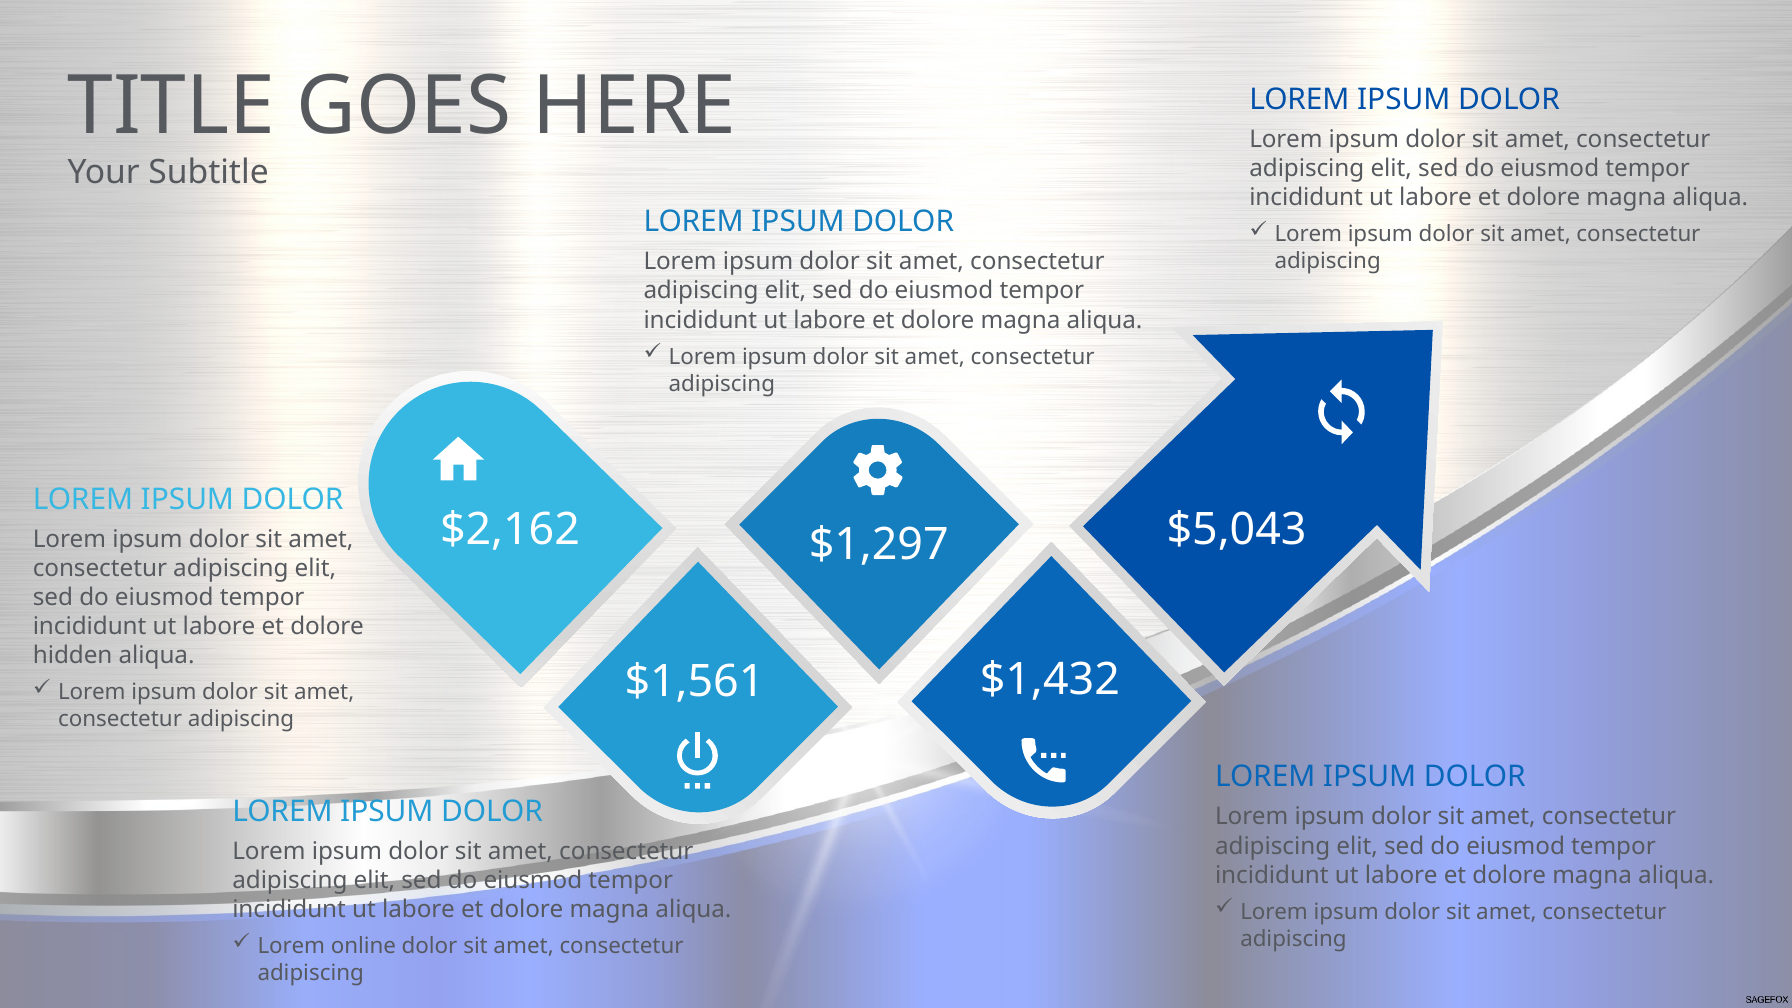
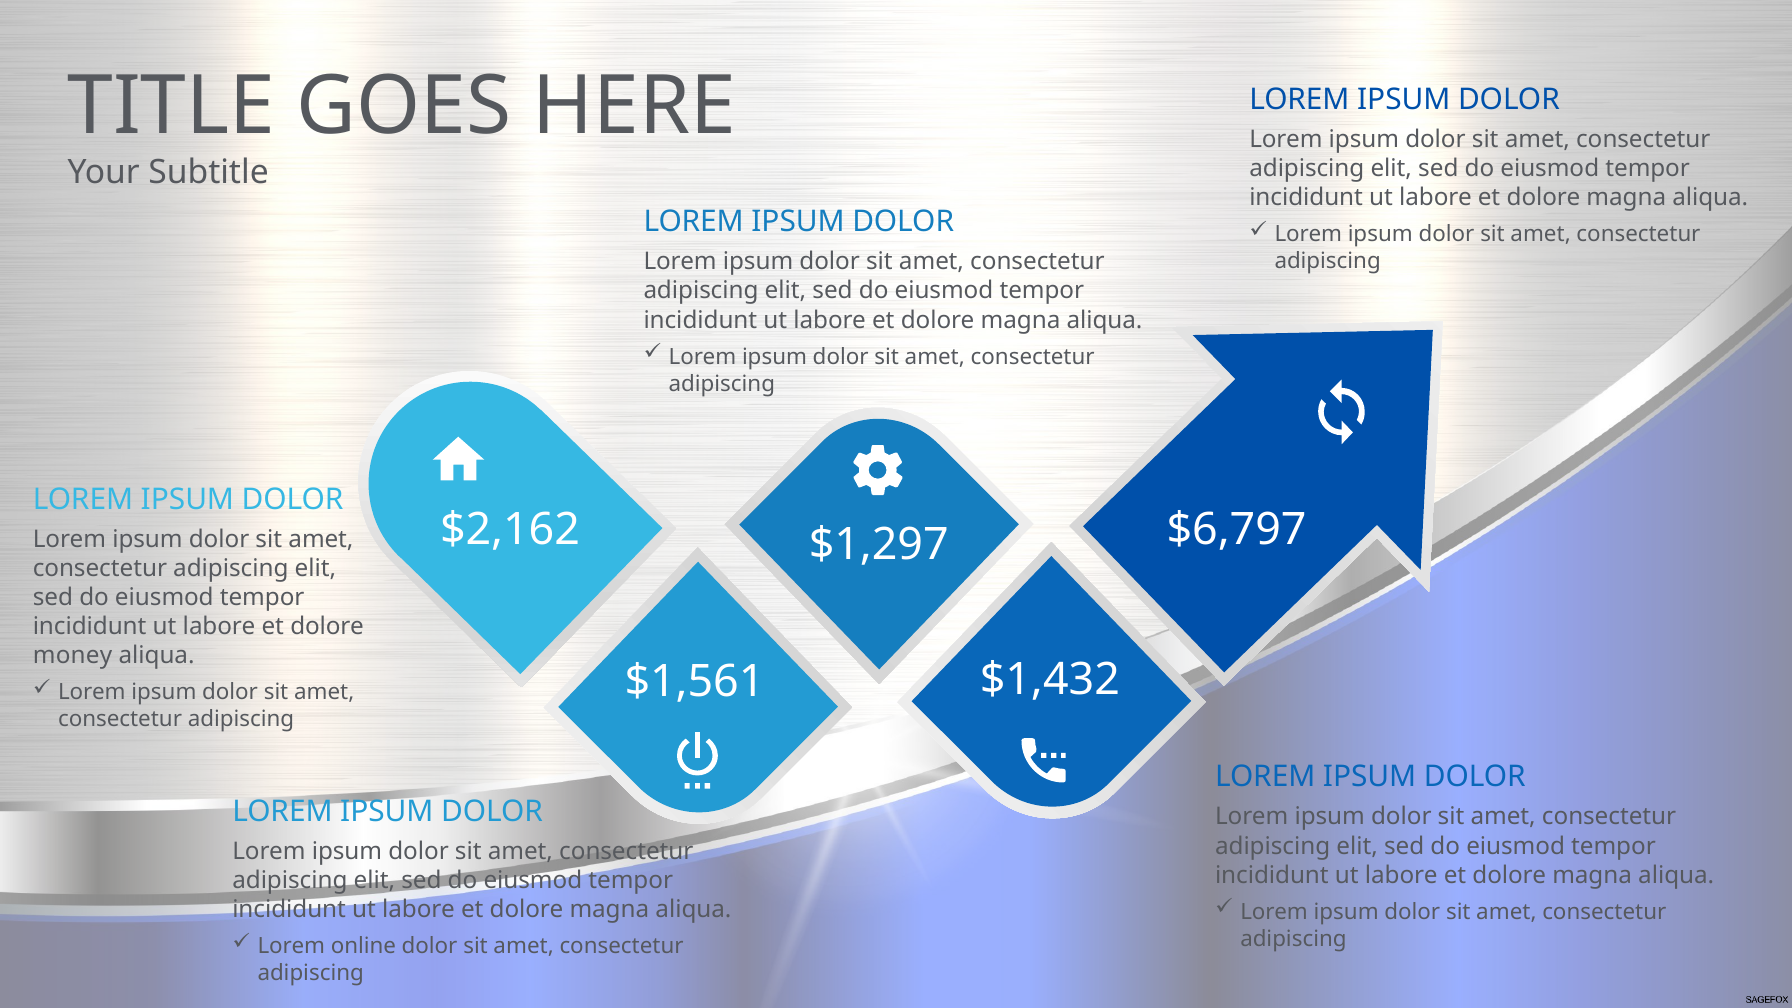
$5,043: $5,043 -> $6,797 (1237, 530)
hidden: hidden -> money (73, 656)
